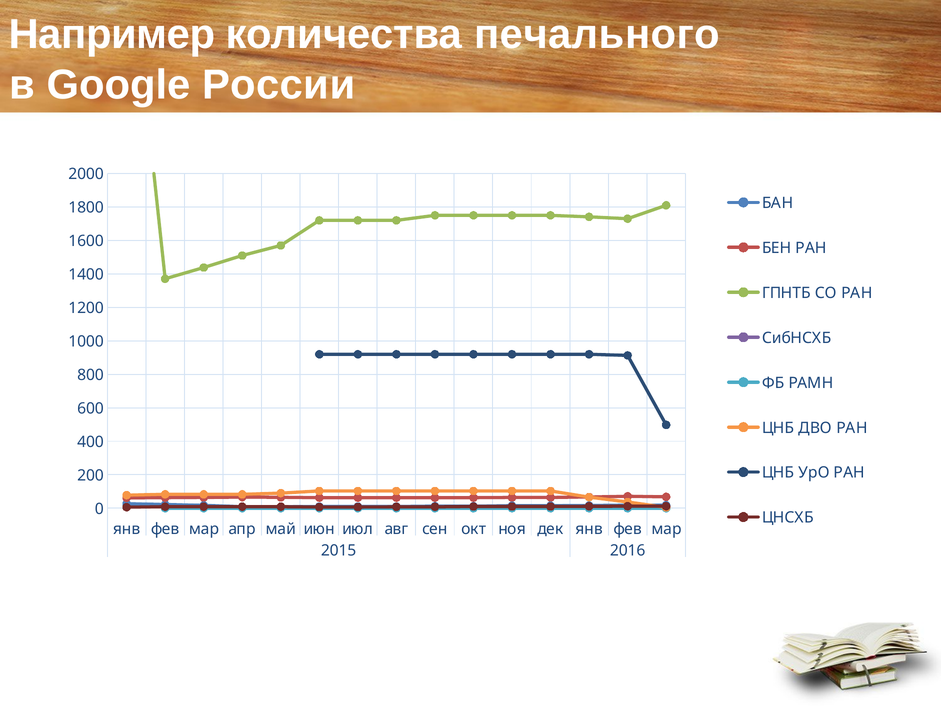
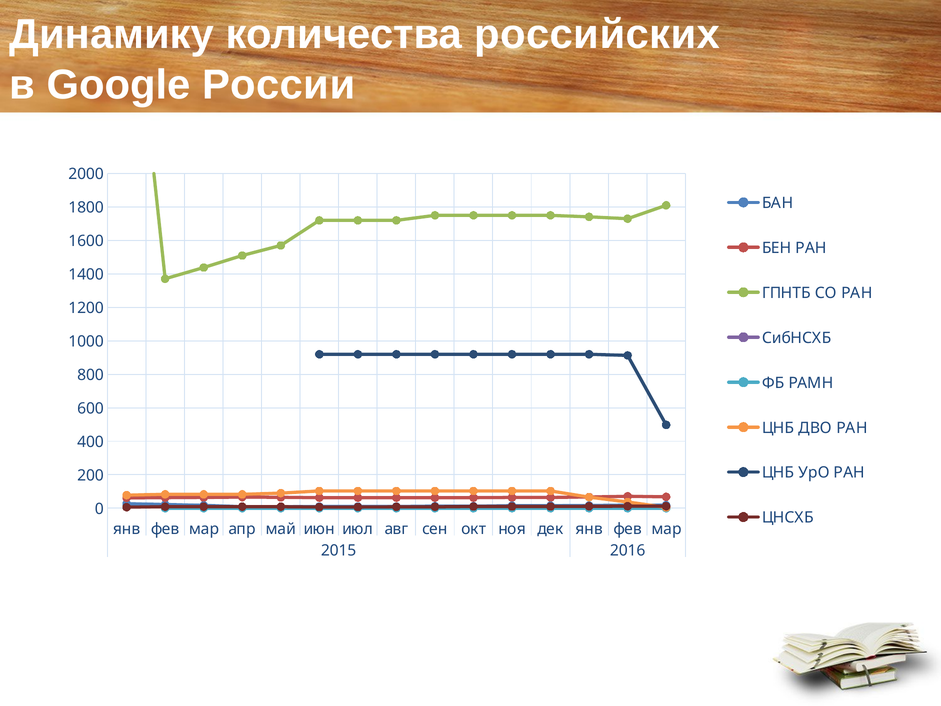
Например: Например -> Динамику (112, 35)
печального: печального -> российских (597, 35)
